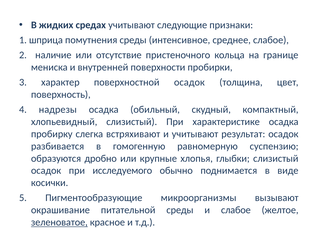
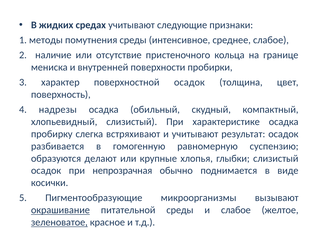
шприца: шприца -> методы (46, 40)
дробно: дробно -> делают (101, 158)
исследуемого: исследуемого -> непрозрачная (122, 170)
окрашивание underline: none -> present (60, 210)
